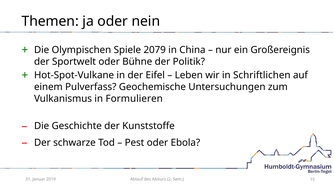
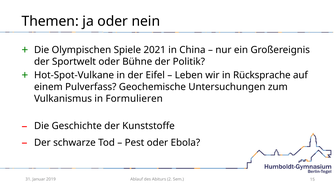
2079: 2079 -> 2021 (155, 50)
Schriftlichen: Schriftlichen -> Rücksprache (262, 75)
